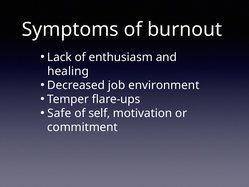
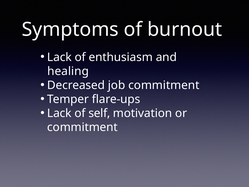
job environment: environment -> commitment (164, 85)
Safe: Safe -> Lack (59, 113)
